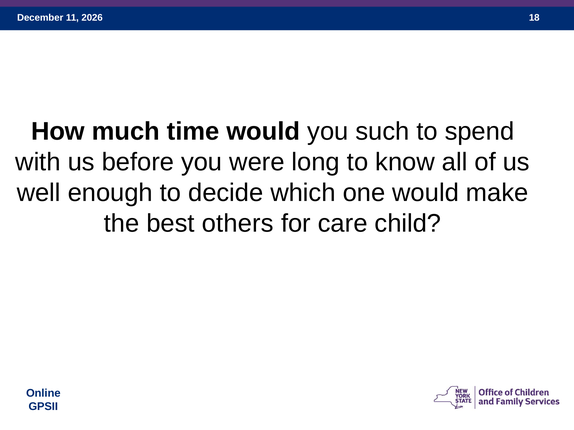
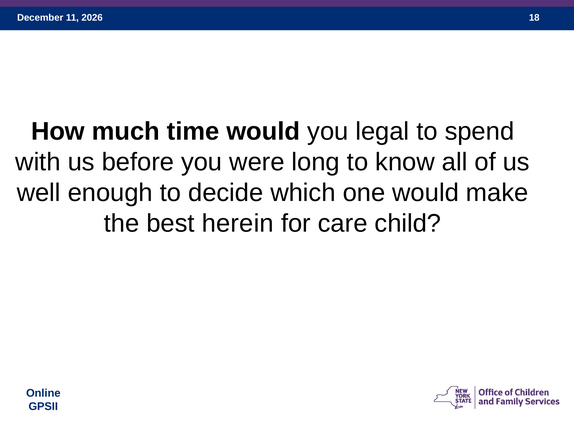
such: such -> legal (382, 132)
others: others -> herein (238, 224)
